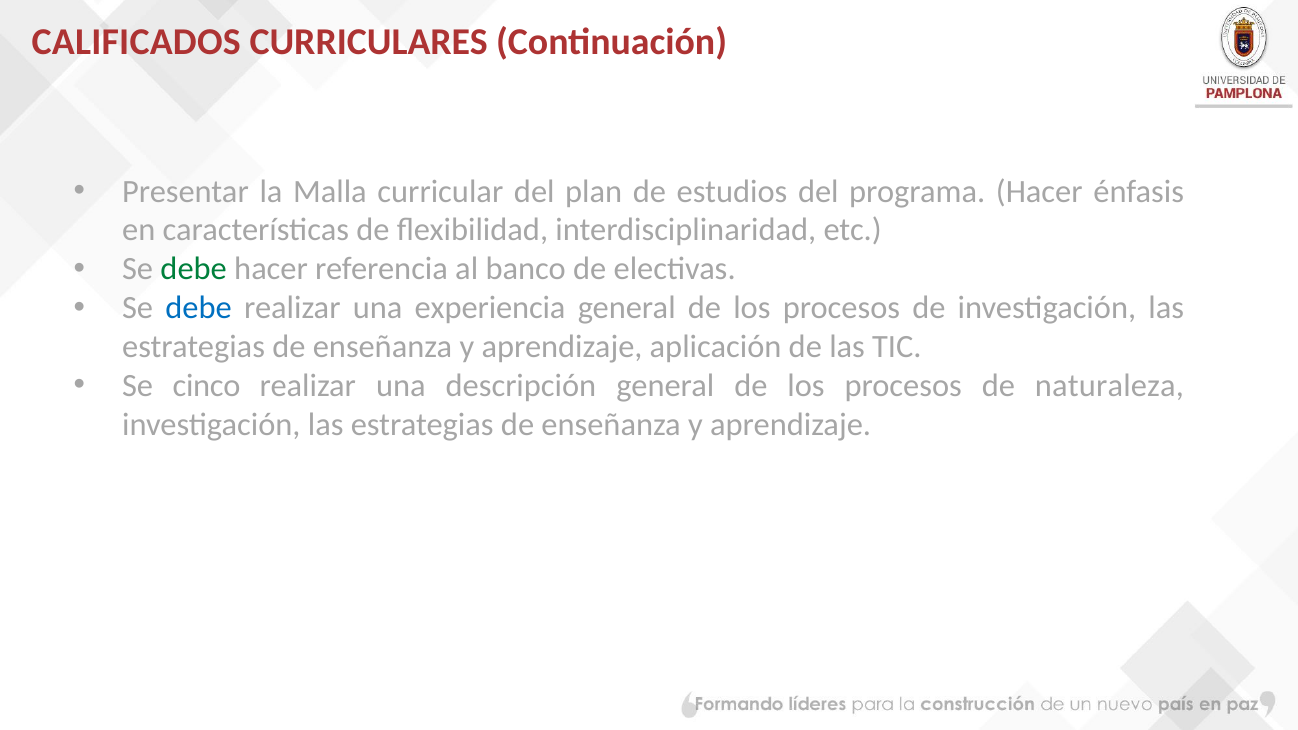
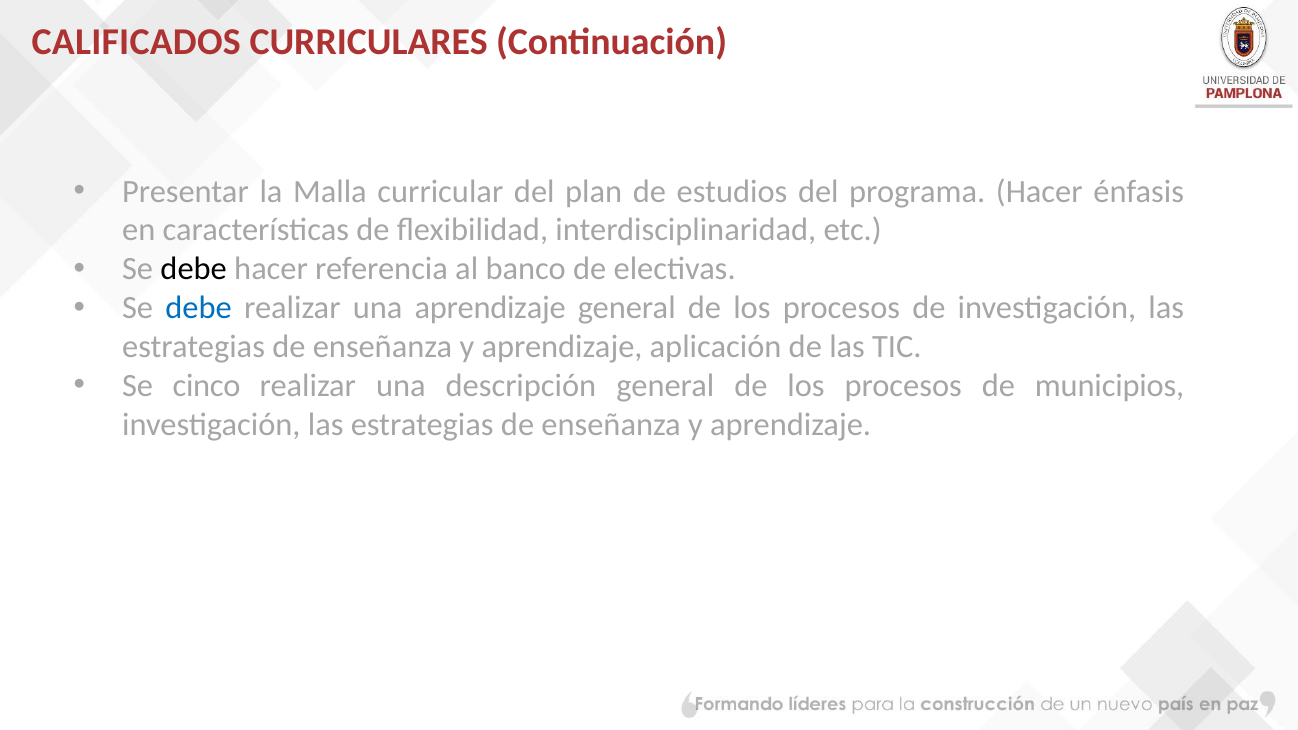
debe colour: green -> black (194, 269)
una experiencia: experiencia -> aprendizaje (490, 308)
naturaleza: naturaleza -> municipios (1110, 386)
